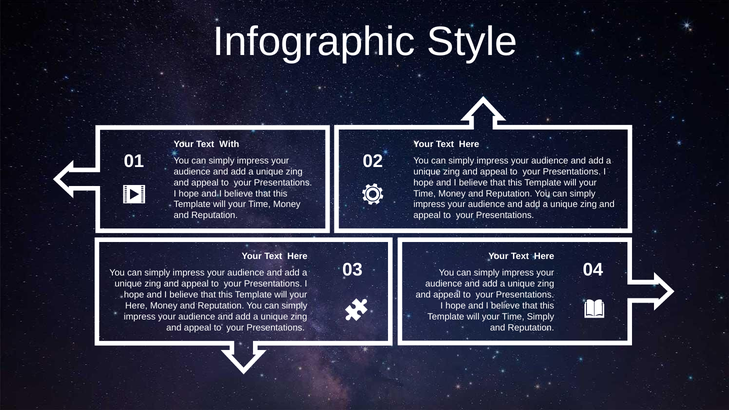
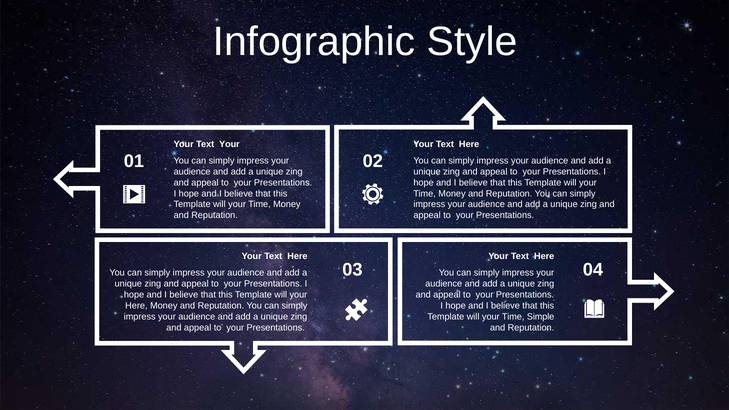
Text With: With -> Your (229, 144)
Time Simply: Simply -> Simple (541, 317)
